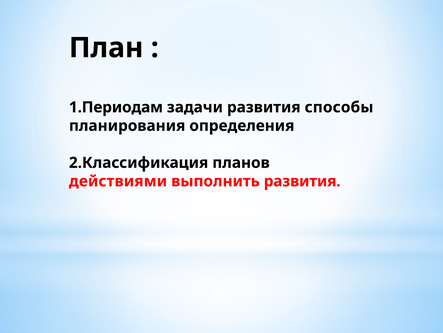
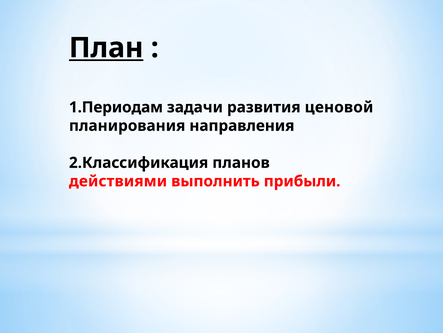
План underline: none -> present (106, 48)
способы: способы -> ценовой (339, 107)
определения: определения -> направления (242, 126)
выполнить развития: развития -> прибыли (302, 181)
